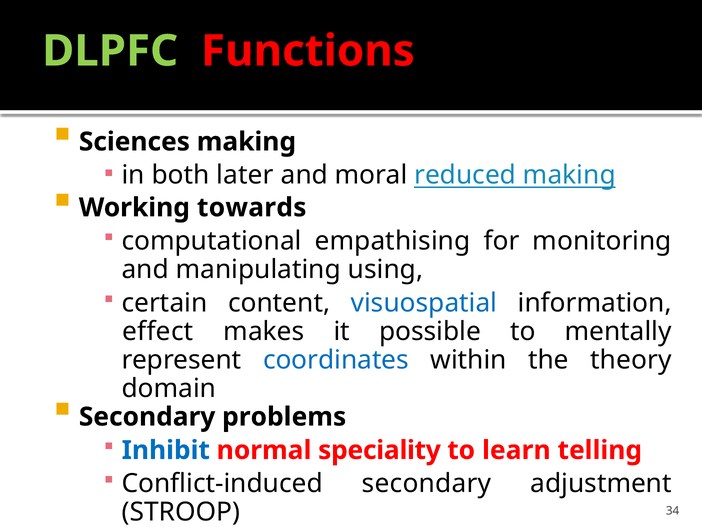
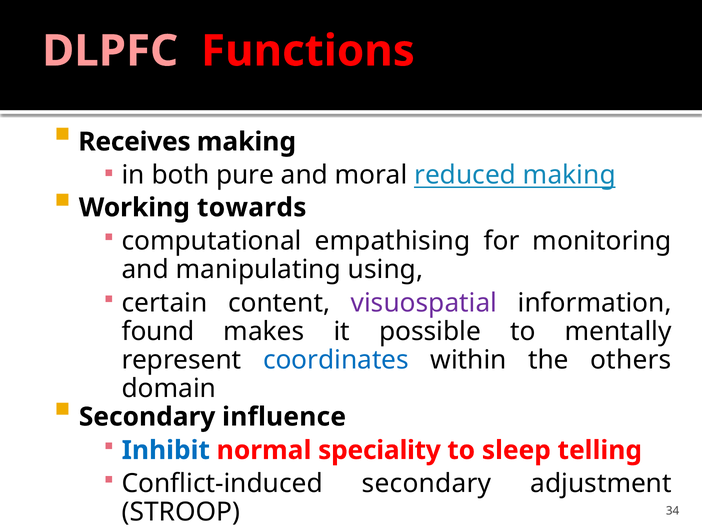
DLPFC colour: light green -> pink (110, 51)
Sciences: Sciences -> Receives (135, 142)
later: later -> pure (245, 175)
visuospatial colour: blue -> purple (424, 303)
effect: effect -> found (158, 331)
theory: theory -> others (631, 360)
problems: problems -> influence (284, 416)
learn: learn -> sleep (516, 450)
